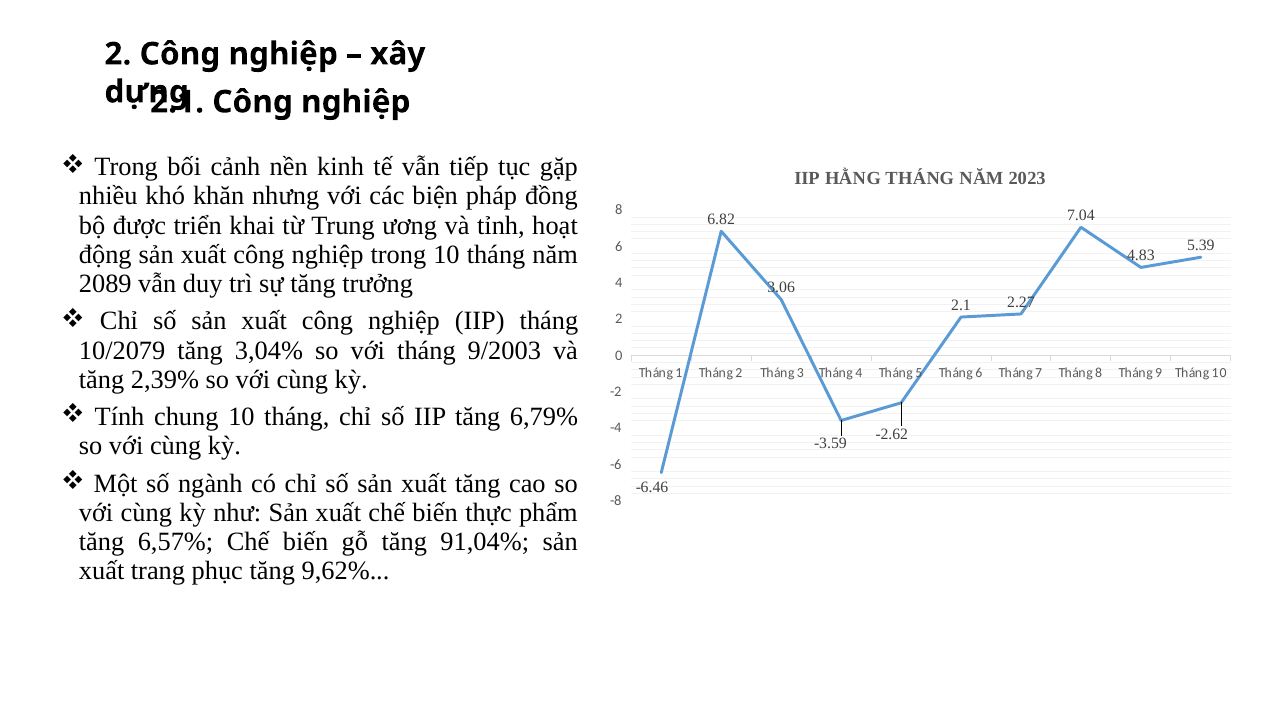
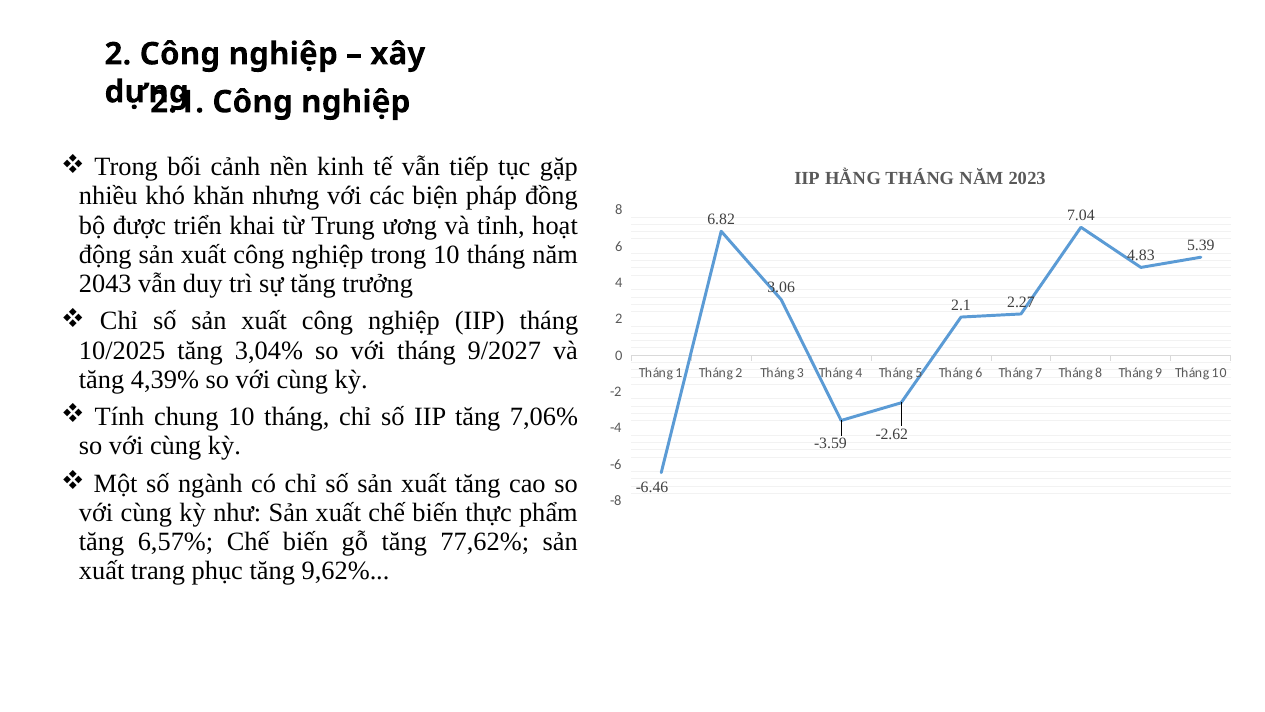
2089: 2089 -> 2043 (105, 284)
10/2079: 10/2079 -> 10/2025 (122, 350)
9/2003: 9/2003 -> 9/2027 (504, 350)
2,39%: 2,39% -> 4,39% (165, 379)
6,79%: 6,79% -> 7,06% (544, 417)
91,04%: 91,04% -> 77,62% (485, 542)
